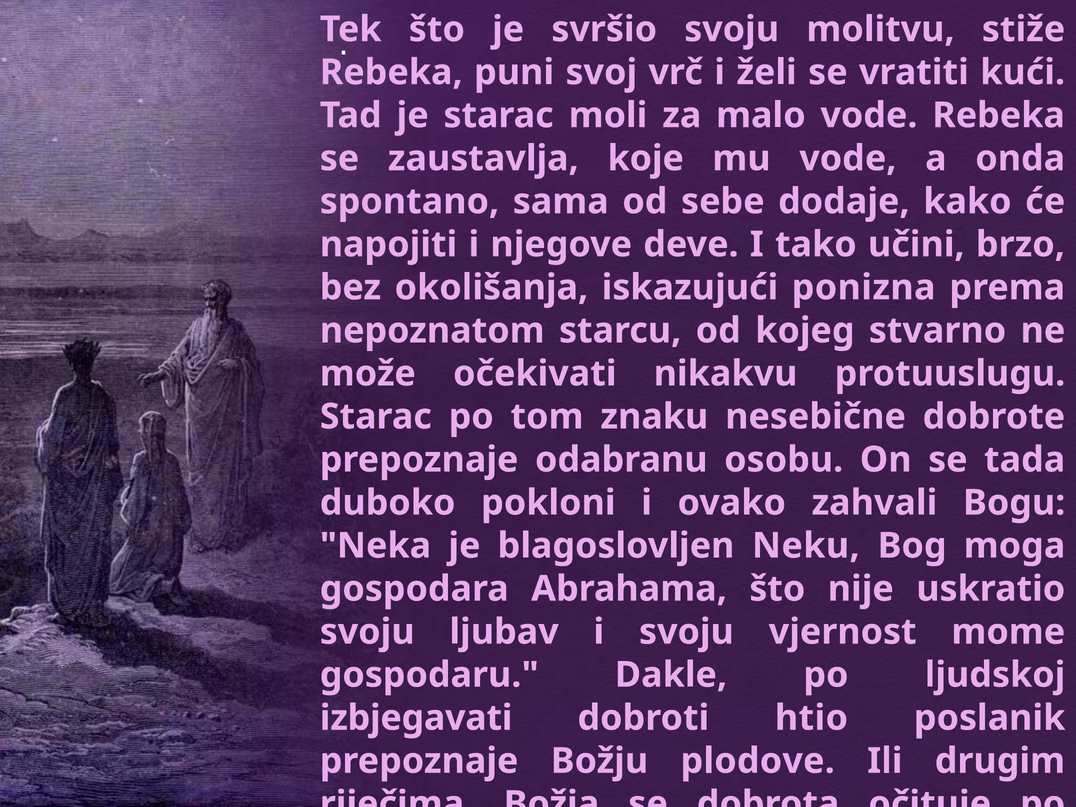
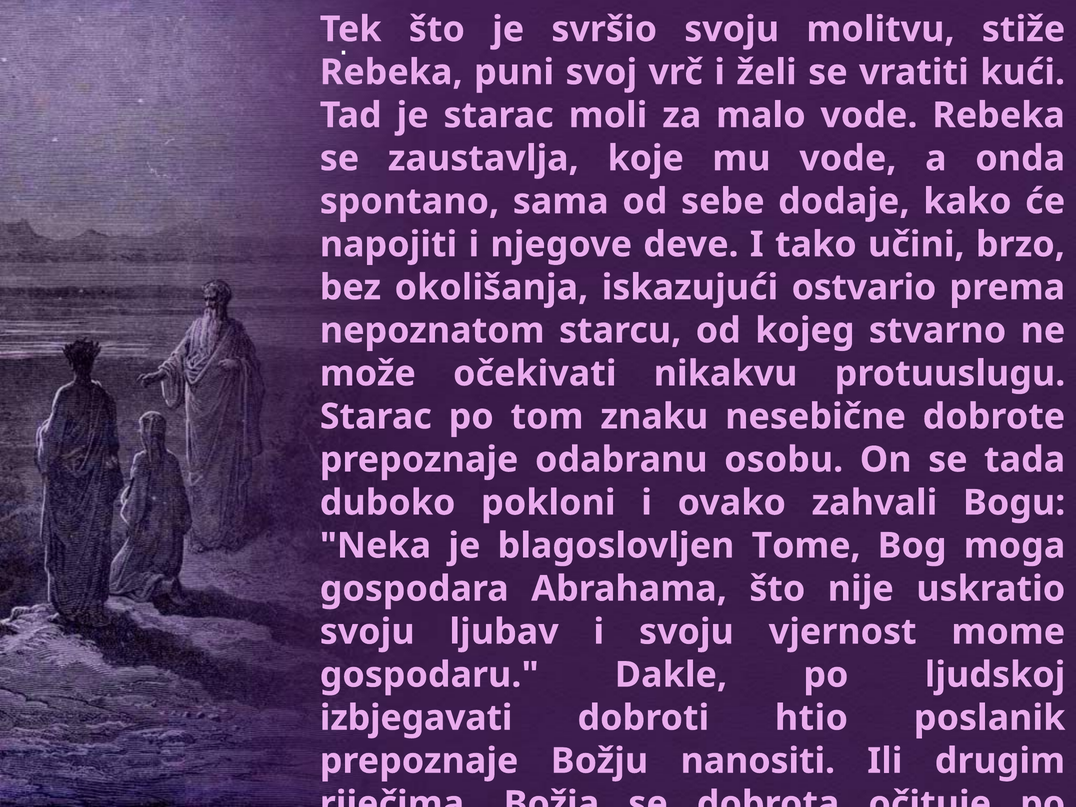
ponizna: ponizna -> ostvario (864, 288)
Neku: Neku -> Tome (806, 546)
plodove: plodove -> nanositi (758, 761)
